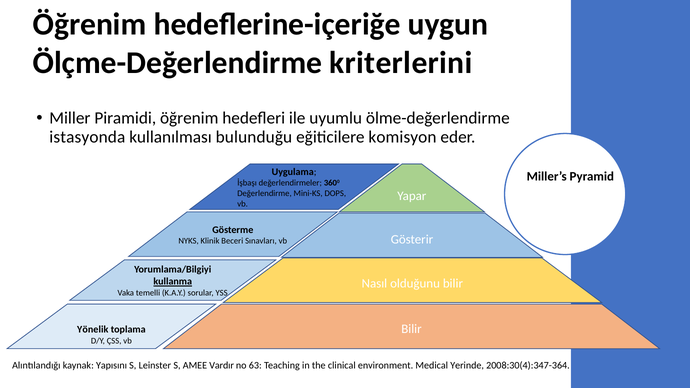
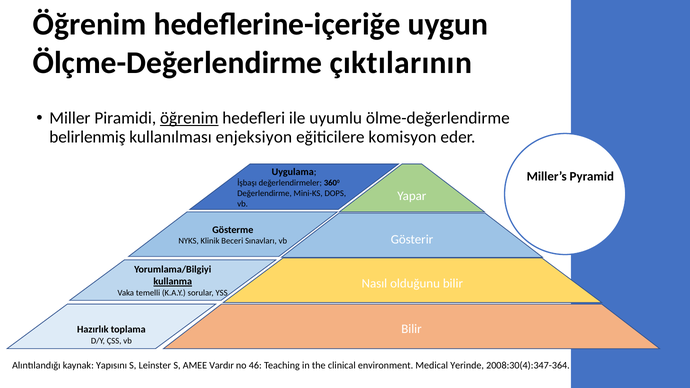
kriterlerini: kriterlerini -> çıktılarının (401, 63)
öğrenim underline: none -> present (189, 118)
istasyonda: istasyonda -> belirlenmiş (87, 137)
bulunduğu: bulunduğu -> enjeksiyon (254, 137)
Yönelik: Yönelik -> Hazırlık (93, 330)
63: 63 -> 46 (255, 365)
